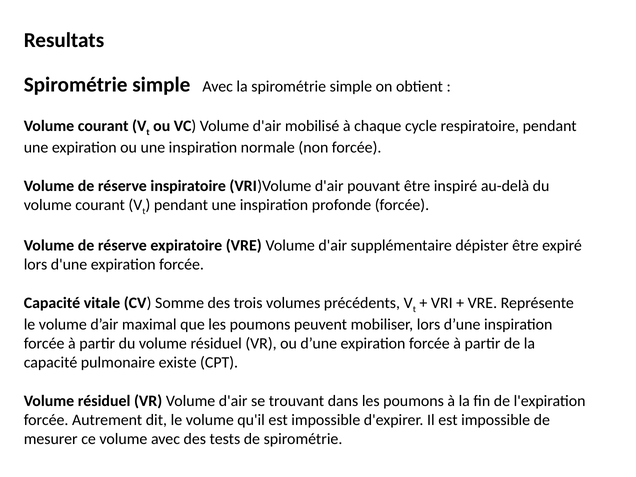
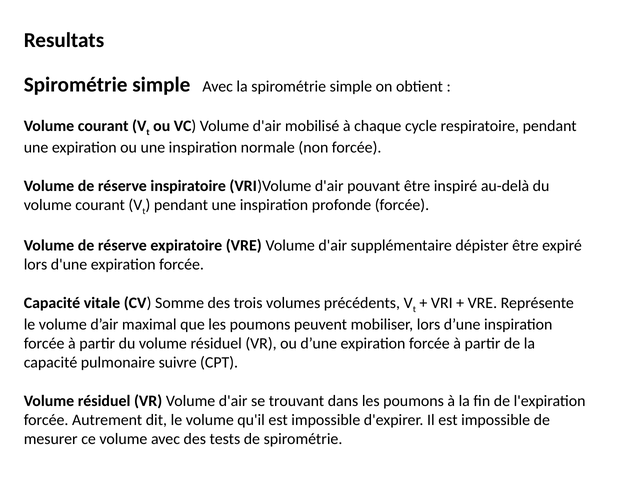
existe: existe -> suivre (178, 363)
